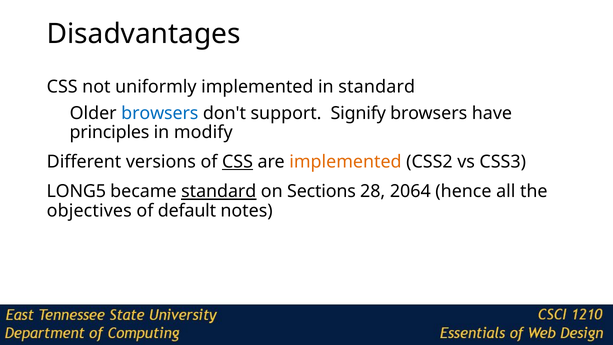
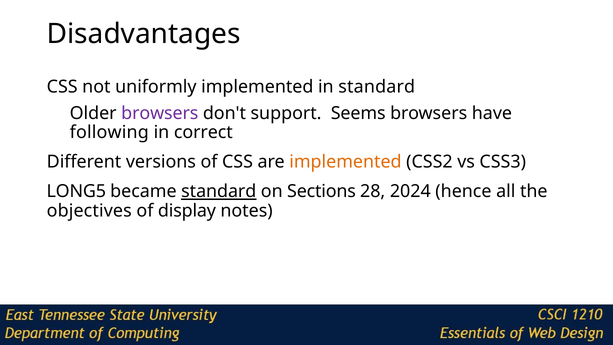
browsers colour: blue -> purple (160, 113)
Signify: Signify -> Seems (358, 113)
principles: principles -> following (109, 132)
modify: modify -> correct (203, 132)
CSS underline: present -> none (238, 162)
2064: 2064 -> 2024 (410, 191)
default: default -> display (187, 211)
